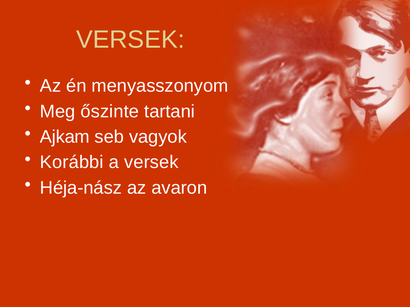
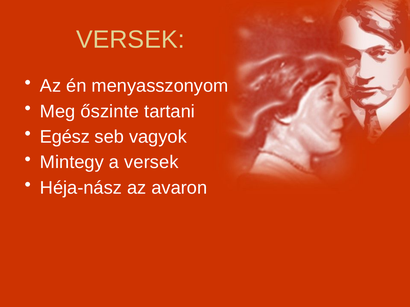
Ajkam: Ajkam -> Egész (65, 137)
Korábbi: Korábbi -> Mintegy (72, 163)
